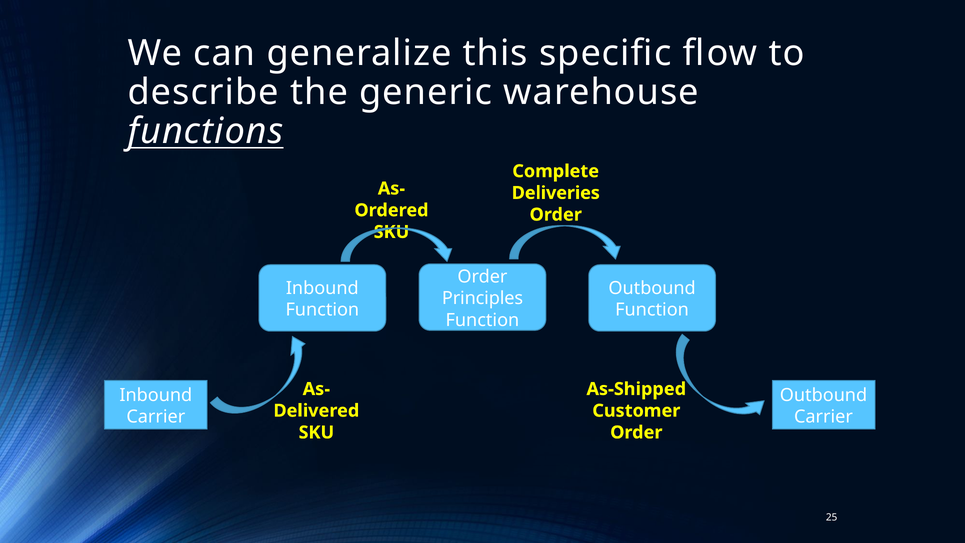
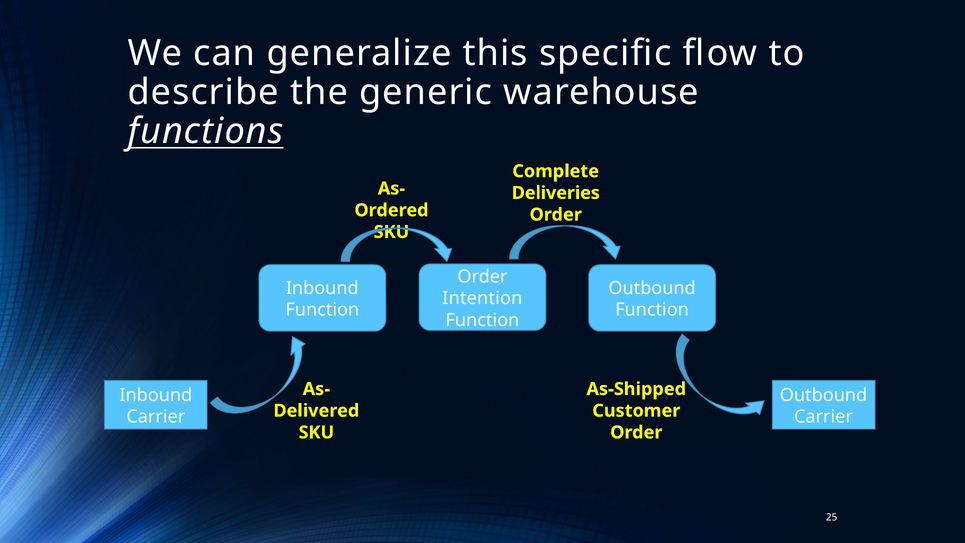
Principles: Principles -> Intention (482, 298)
